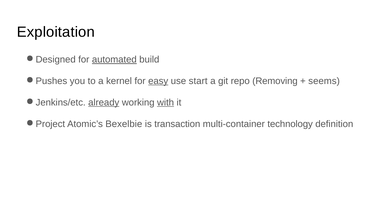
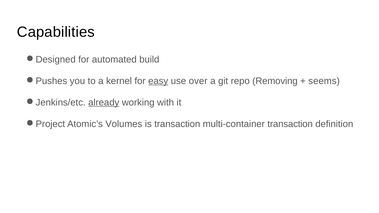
Exploitation: Exploitation -> Capabilities (56, 32)
automated underline: present -> none (114, 60)
start: start -> over (198, 81)
with underline: present -> none (166, 103)
Bexelbie: Bexelbie -> Volumes (124, 124)
multi-container technology: technology -> transaction (290, 124)
